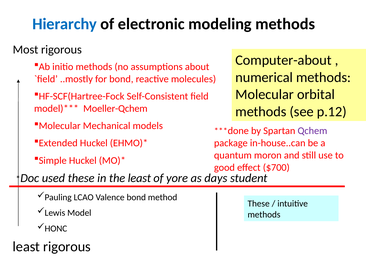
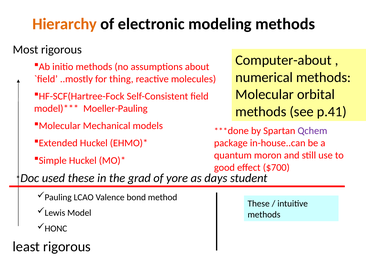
Hierarchy colour: blue -> orange (65, 24)
for bond: bond -> thing (121, 79)
Moeller-Qchem: Moeller-Qchem -> Moeller-Pauling (115, 108)
p.12: p.12 -> p.41 (332, 111)
the least: least -> grad (139, 178)
